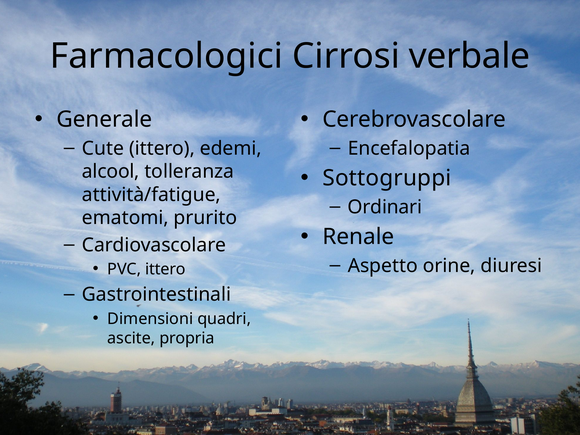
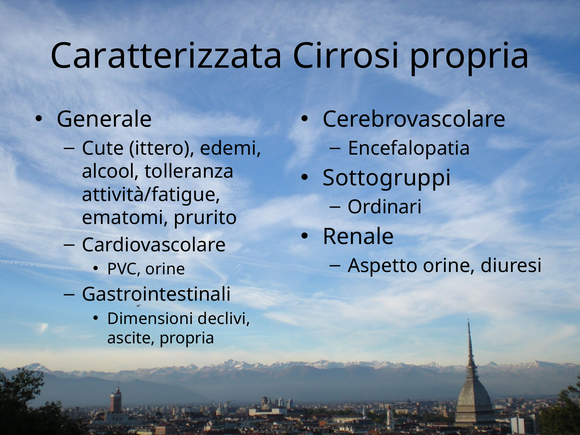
Farmacologici: Farmacologici -> Caratterizzata (166, 56)
Cirrosi verbale: verbale -> propria (470, 56)
PVC ittero: ittero -> orine (165, 269)
quadri: quadri -> declivi (224, 319)
